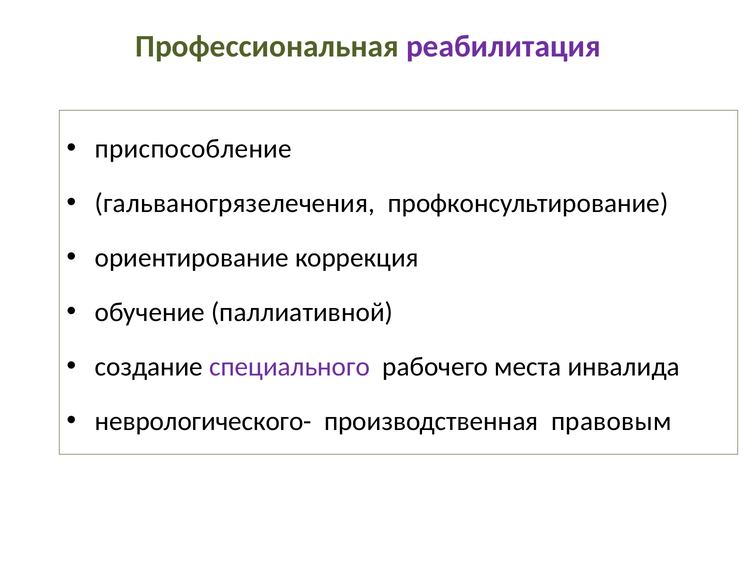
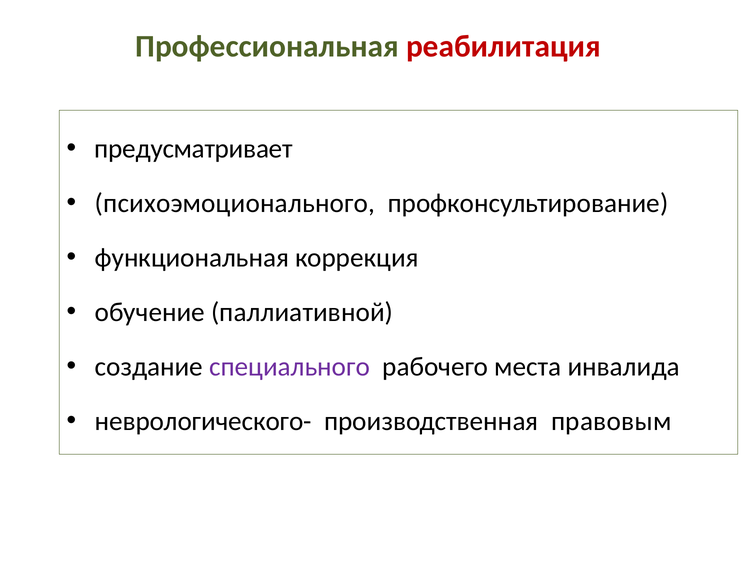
реабилитация colour: purple -> red (503, 46)
приспособление: приспособление -> предусматривает (194, 149)
гальваногрязелечения: гальваногрязелечения -> психоэмоционального (235, 204)
ориентирование: ориентирование -> функциональная (192, 258)
